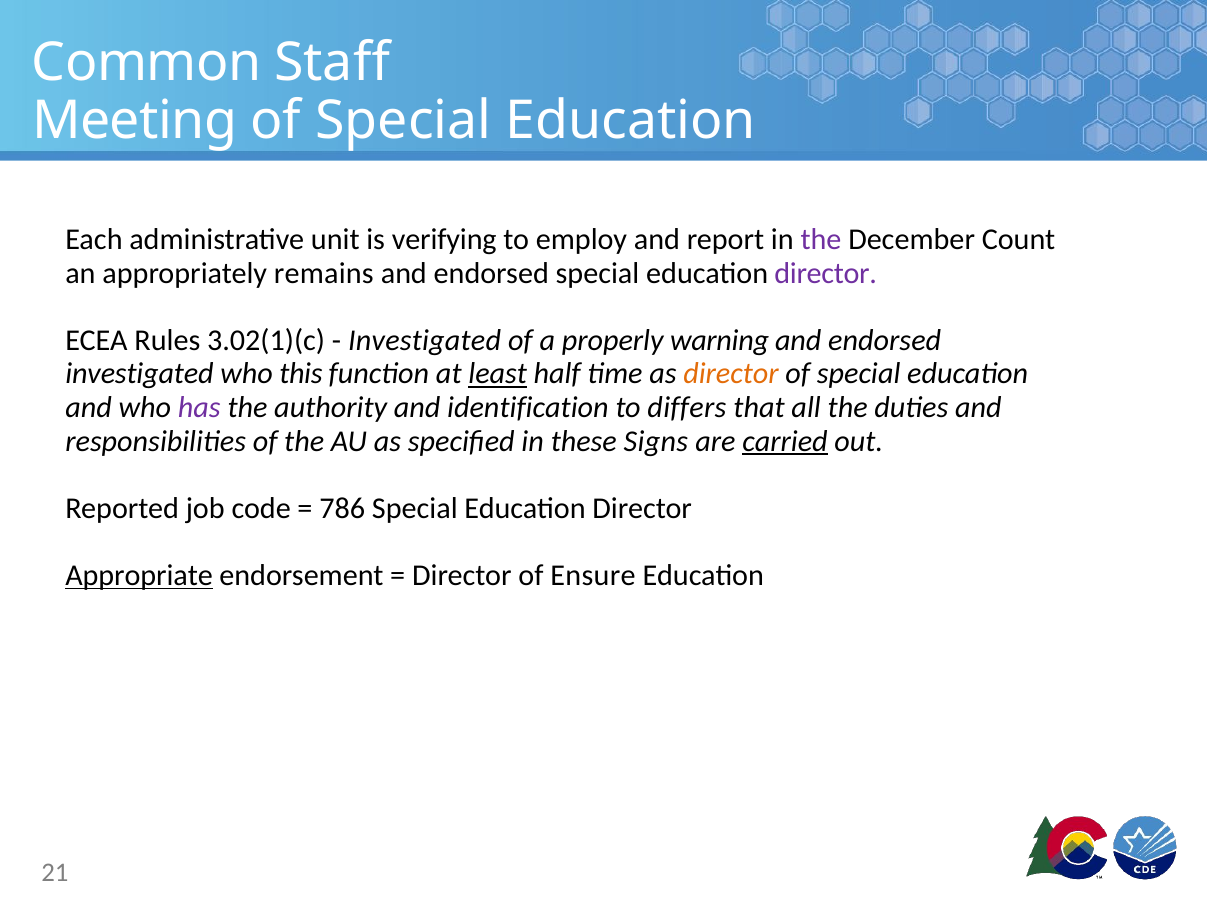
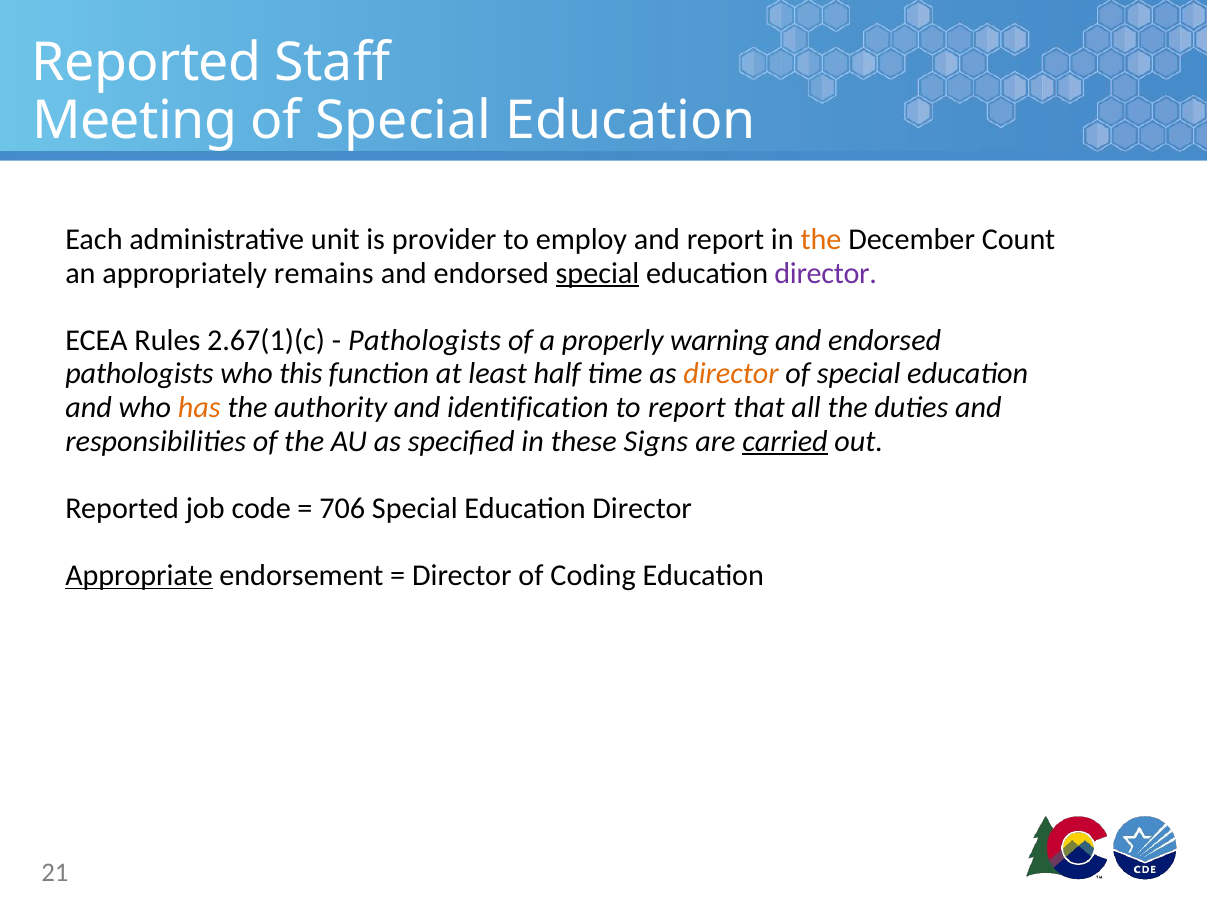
Common: Common -> Reported (147, 62)
verifying: verifying -> provider (444, 240)
the colour: purple -> orange (821, 240)
special underline: none -> present (597, 273)
3.02(1)(c: 3.02(1)(c -> 2.67(1)(c (266, 340)
Investigated: Investigated -> Pathologists (425, 340)
investigated: investigated -> pathologists (140, 374)
least underline: present -> none (498, 374)
has colour: purple -> orange (199, 407)
to differs: differs -> report (687, 407)
786: 786 -> 706 (342, 508)
Ensure: Ensure -> Coding (593, 575)
